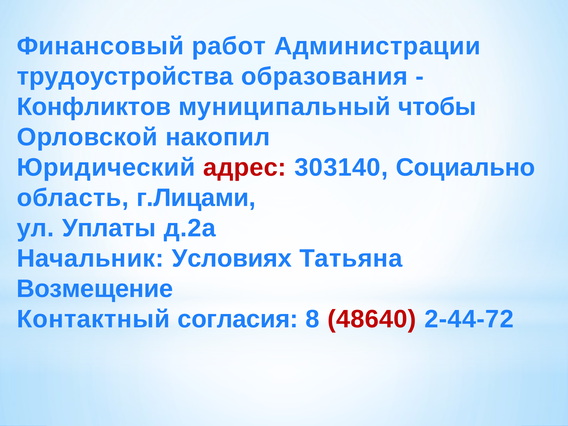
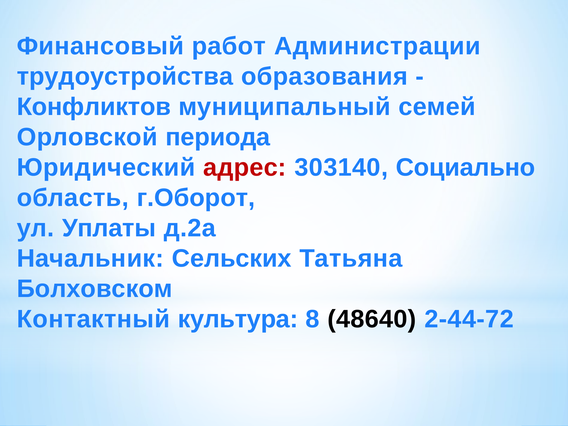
чтобы: чтобы -> семей (437, 107)
накопил: накопил -> периода (218, 137)
г.Лицами: г.Лицами -> г.Оборот (196, 198)
Условиях: Условиях -> Сельских (232, 258)
Возмещение: Возмещение -> Болховском (95, 289)
согласия: согласия -> культура (238, 319)
48640 colour: red -> black (372, 319)
